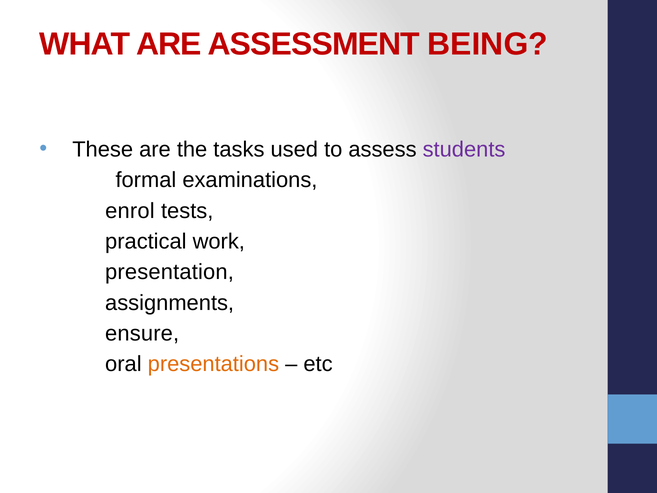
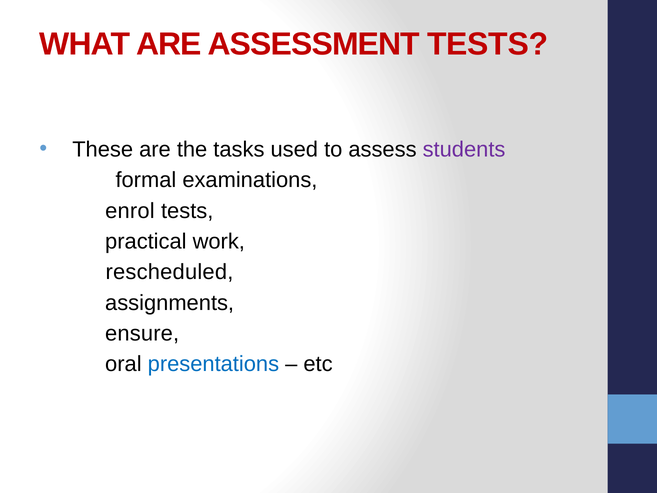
ASSESSMENT BEING: BEING -> TESTS (488, 44)
presentation: presentation -> rescheduled (169, 272)
presentations colour: orange -> blue (213, 364)
